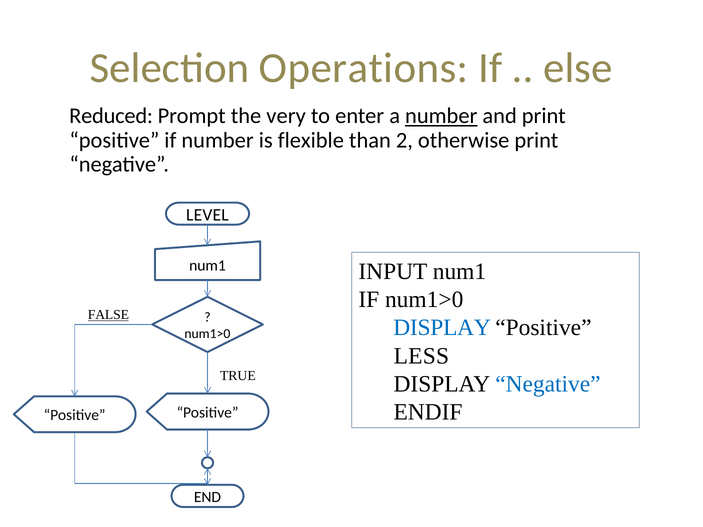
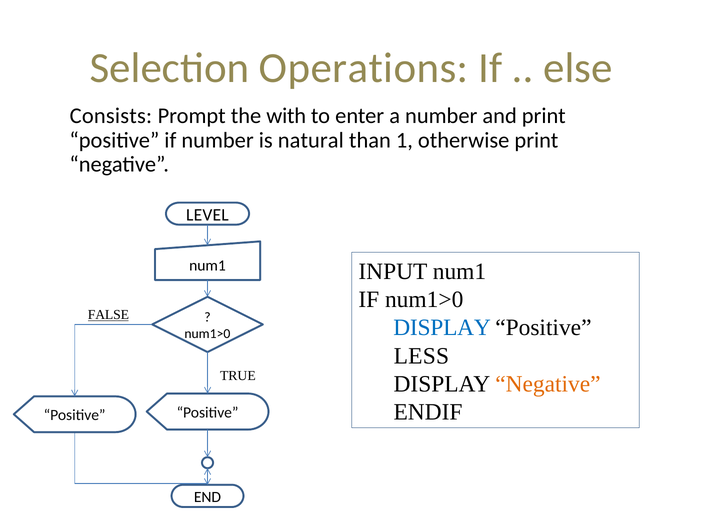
Reduced: Reduced -> Consists (111, 116)
very: very -> with (286, 116)
number underline: present -> none (441, 116)
flexible: flexible -> natural (311, 140)
2: 2 -> 1 (404, 140)
Negative colour: blue -> orange (548, 384)
